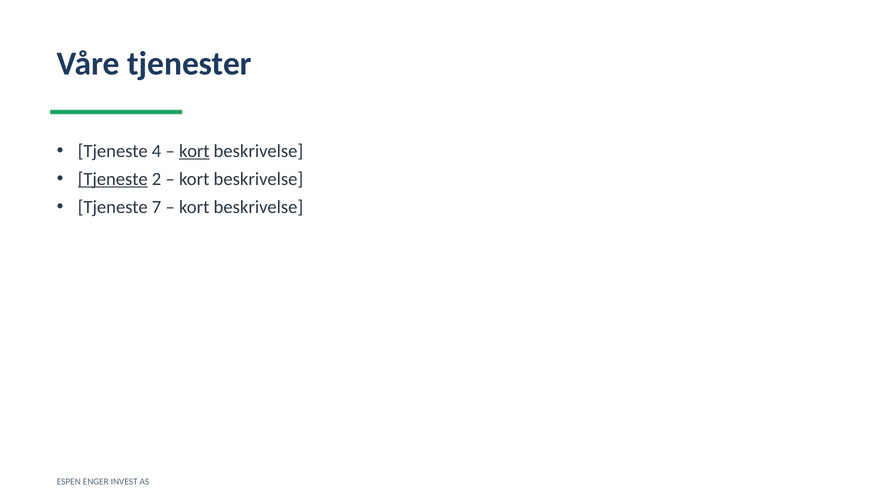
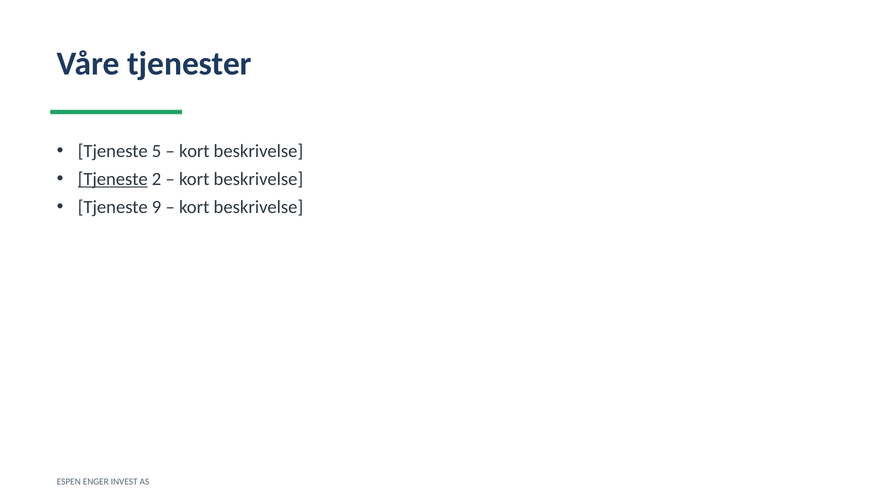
4: 4 -> 5 (157, 151)
kort underline: present -> none (194, 151)
7: 7 -> 9 (157, 207)
